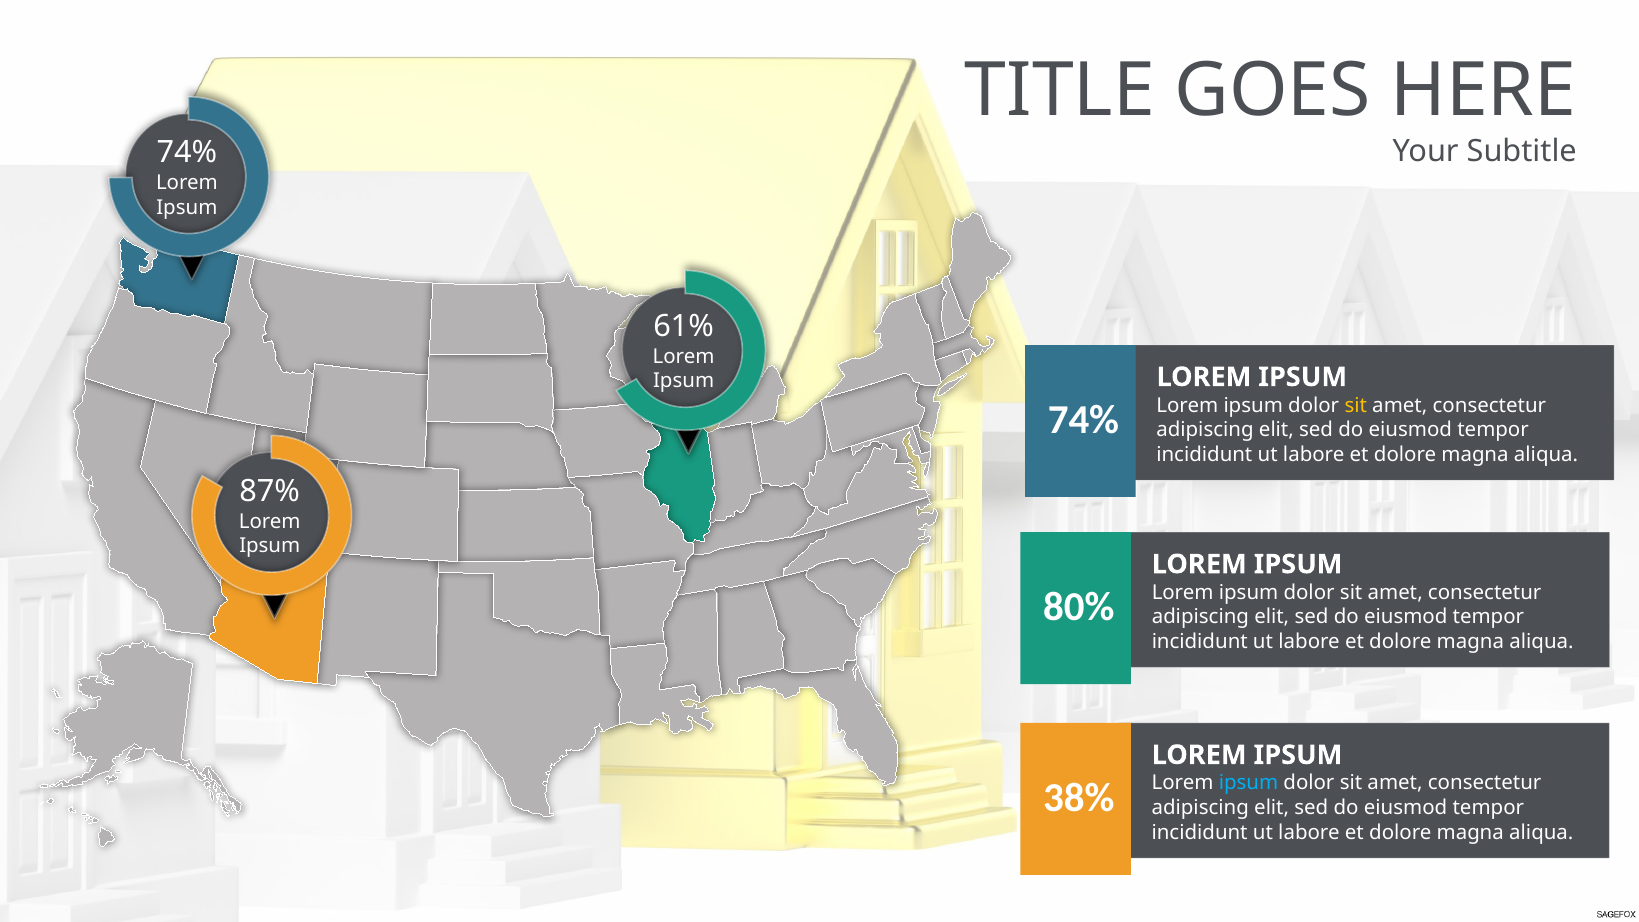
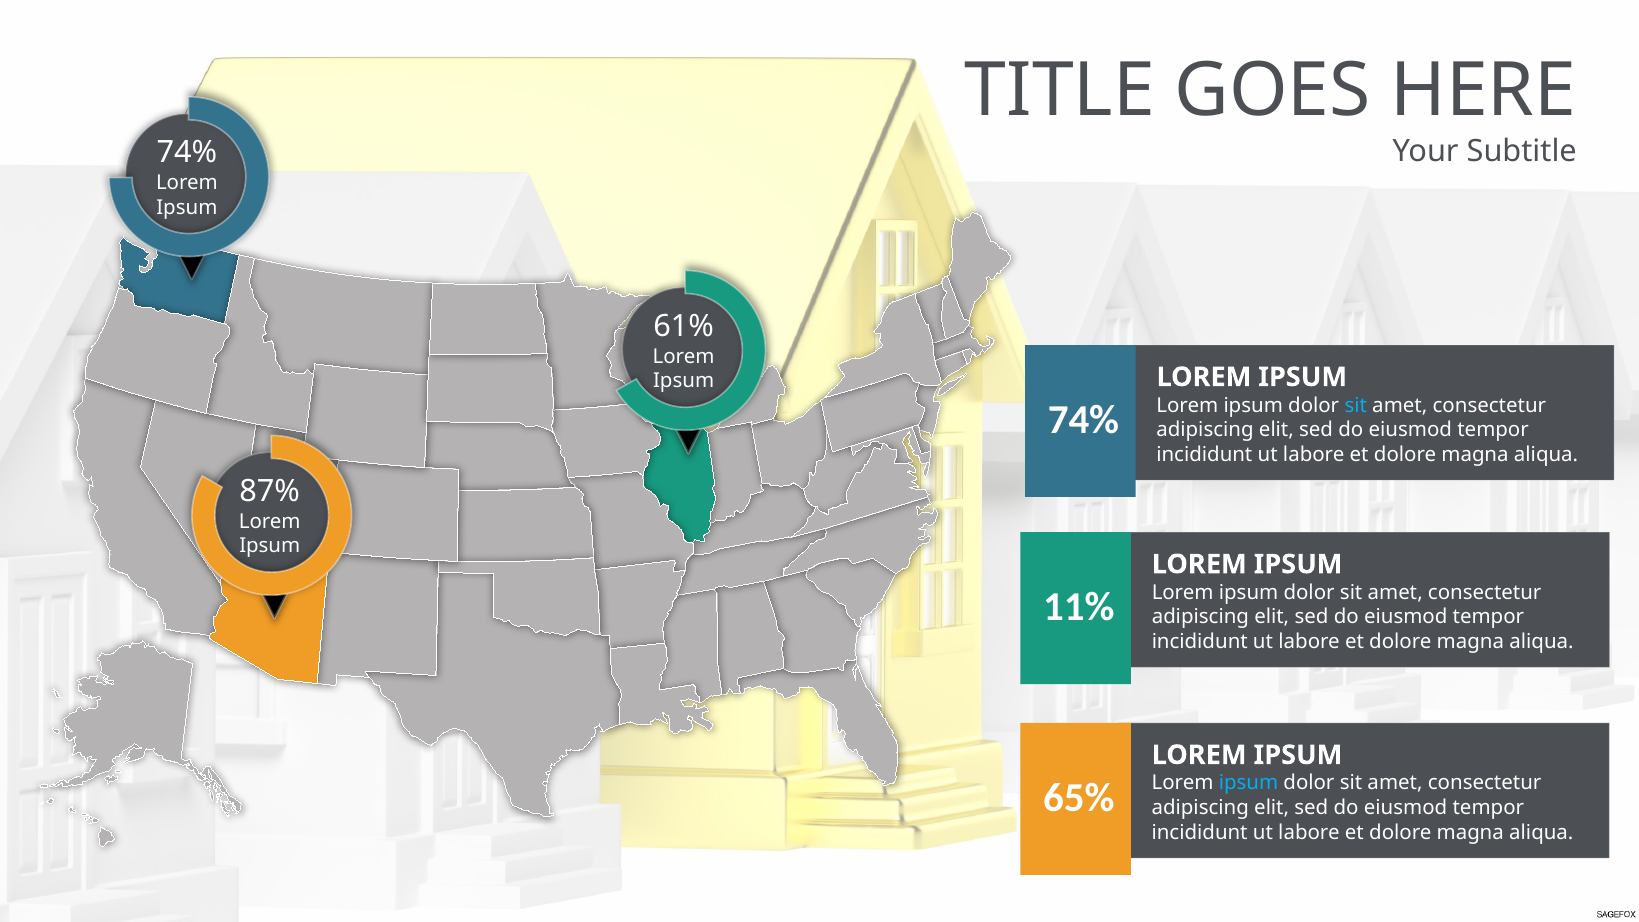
sit colour: yellow -> light blue (1356, 405)
80%: 80% -> 11% (1079, 607)
38%: 38% -> 65% (1079, 798)
